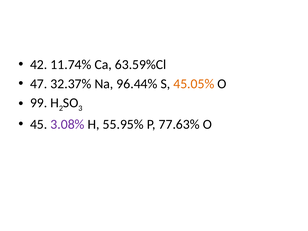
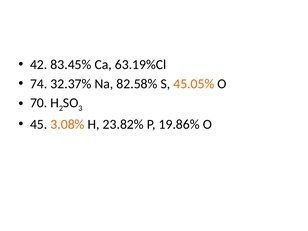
11.74%: 11.74% -> 83.45% (71, 65)
63.59%Cl: 63.59%Cl -> 63.19%Cl (141, 65)
47: 47 -> 74 (39, 84)
96.44%: 96.44% -> 82.58% (137, 84)
99: 99 -> 70 (39, 103)
3.08% colour: purple -> orange (67, 124)
55.95%: 55.95% -> 23.82% (123, 124)
77.63%: 77.63% -> 19.86% (179, 124)
